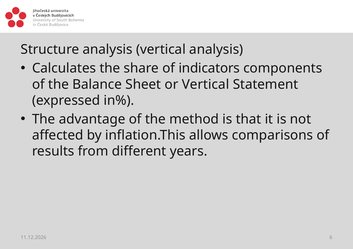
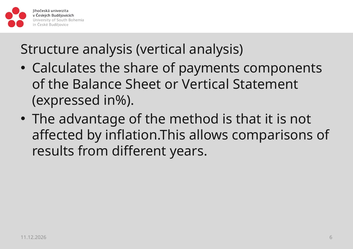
indicators: indicators -> payments (209, 68)
